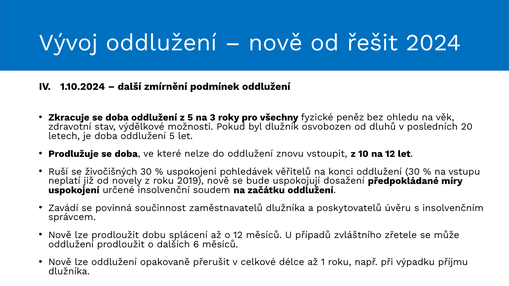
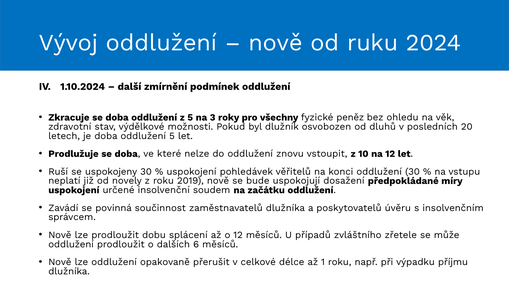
řešit: řešit -> ruku (373, 43)
živočišných: živočišných -> uspokojeny (111, 172)
